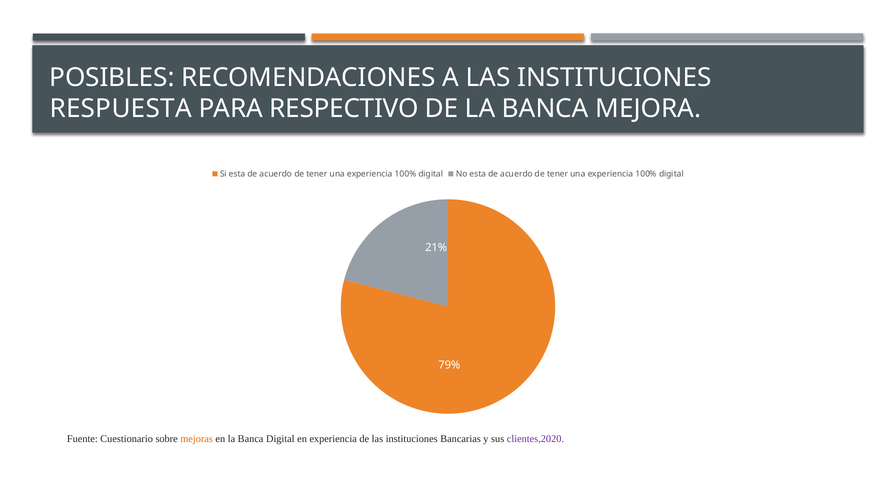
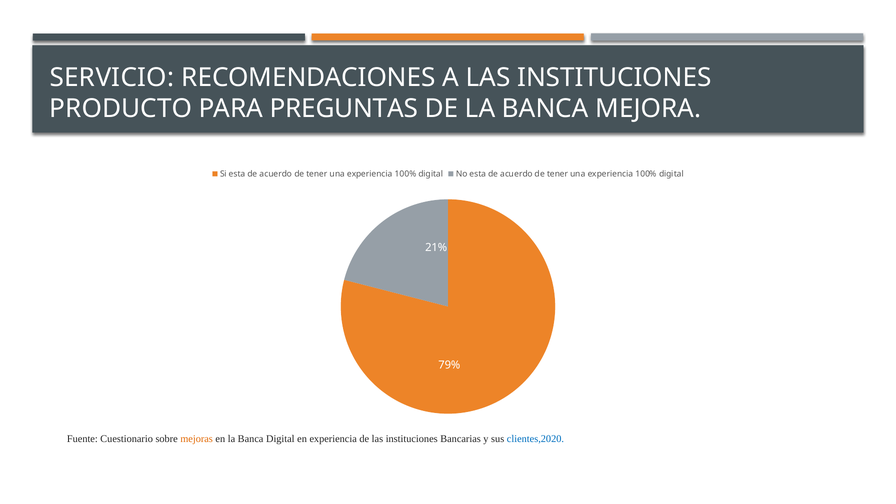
POSIBLES: POSIBLES -> SERVICIO (112, 77)
RESPUESTA: RESPUESTA -> PRODUCTO (121, 109)
RESPECTIVO: RESPECTIVO -> PREGUNTAS (344, 109)
clientes,2020 colour: purple -> blue (535, 439)
